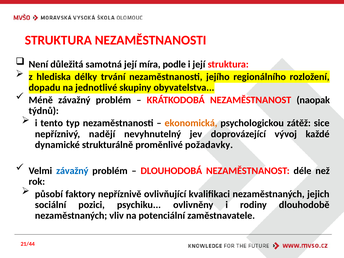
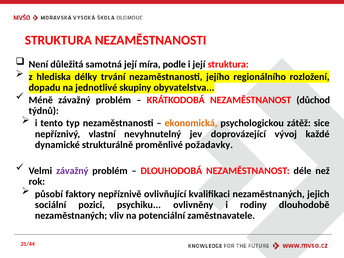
naopak: naopak -> důchod (313, 100)
nadějí: nadějí -> vlastní (102, 134)
závažný colour: blue -> purple (72, 171)
